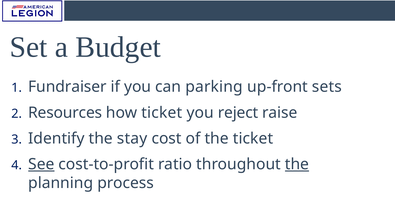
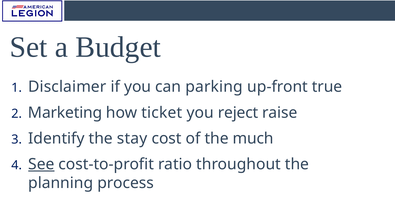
Fundraiser: Fundraiser -> Disclaimer (67, 87)
sets: sets -> true (327, 87)
Resources: Resources -> Marketing (65, 113)
the ticket: ticket -> much (253, 139)
the underline: present -> none (297, 164)
